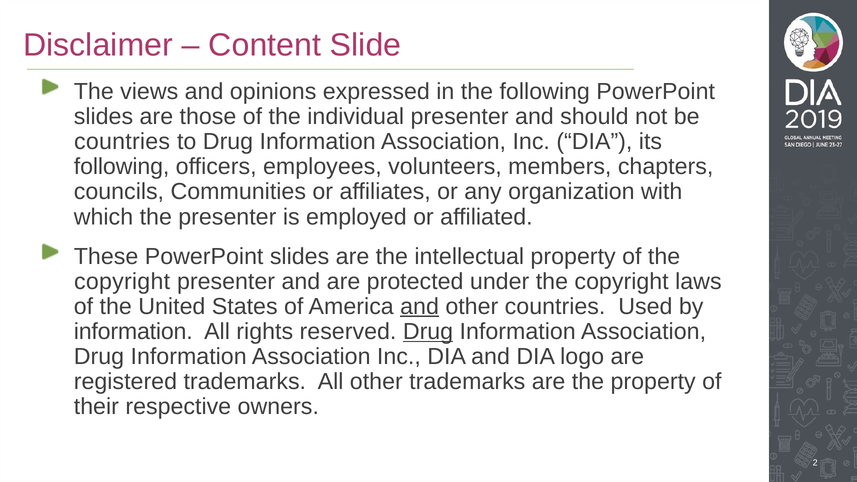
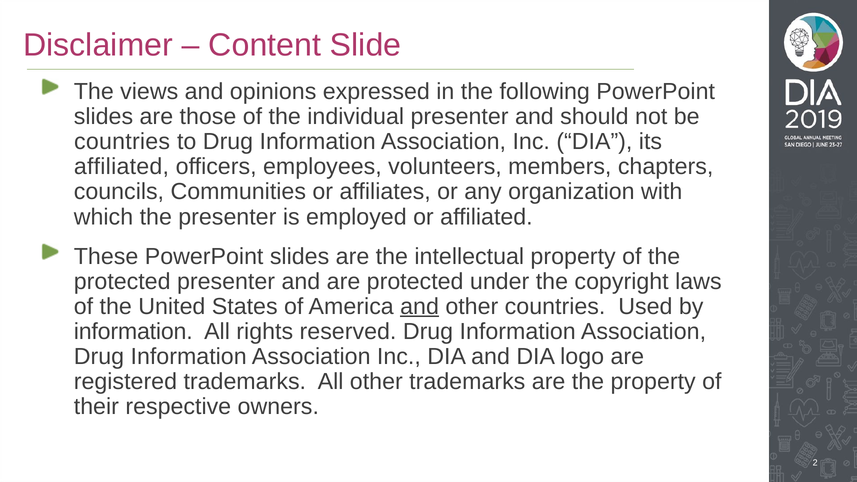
following: following -> affiliated (121, 167)
copyright: copyright -> protected (122, 281)
Drug underline: present -> none (428, 332)
